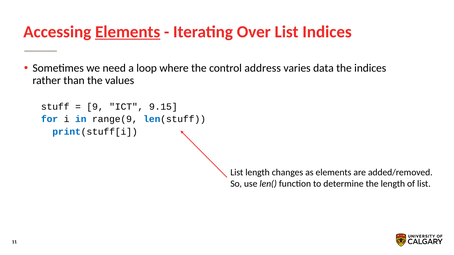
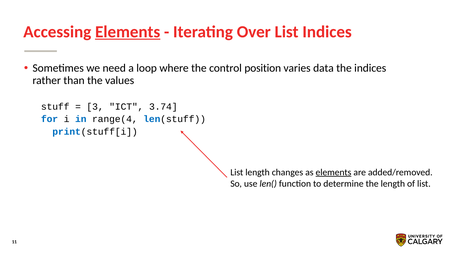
address: address -> position (263, 68)
9: 9 -> 3 (95, 107)
9.15: 9.15 -> 3.74 (163, 107)
range(9: range(9 -> range(4 (115, 119)
elements underline: none -> present (333, 173)
